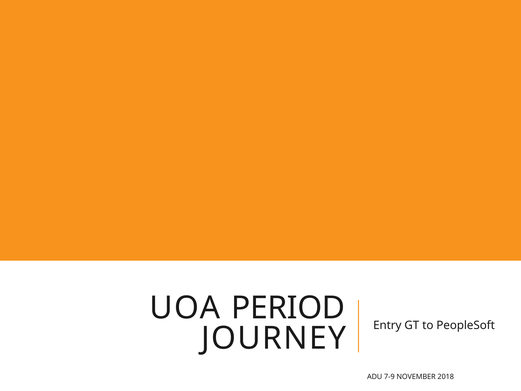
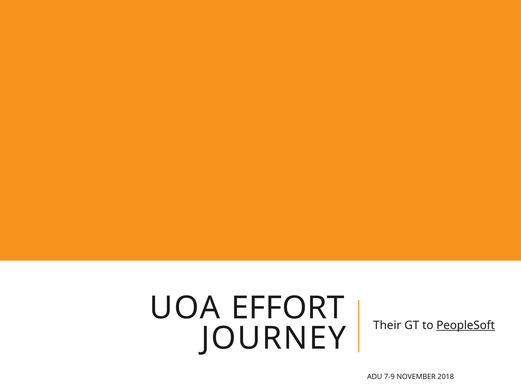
PERIOD: PERIOD -> EFFORT (288, 308)
Entry: Entry -> Their (387, 325)
PeopleSoft underline: none -> present (466, 325)
